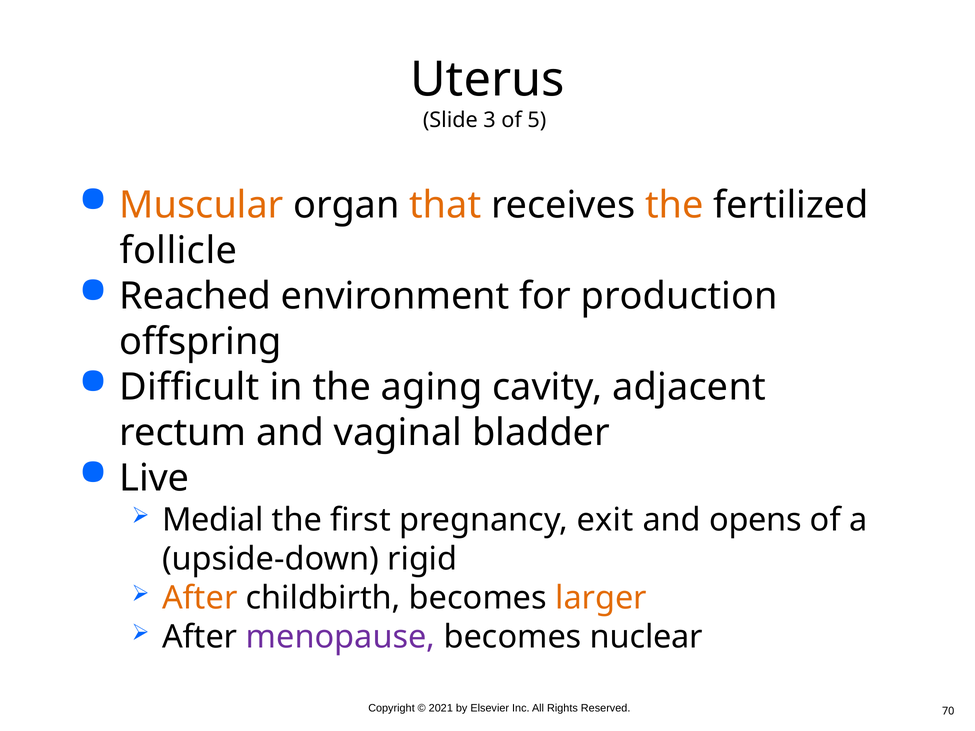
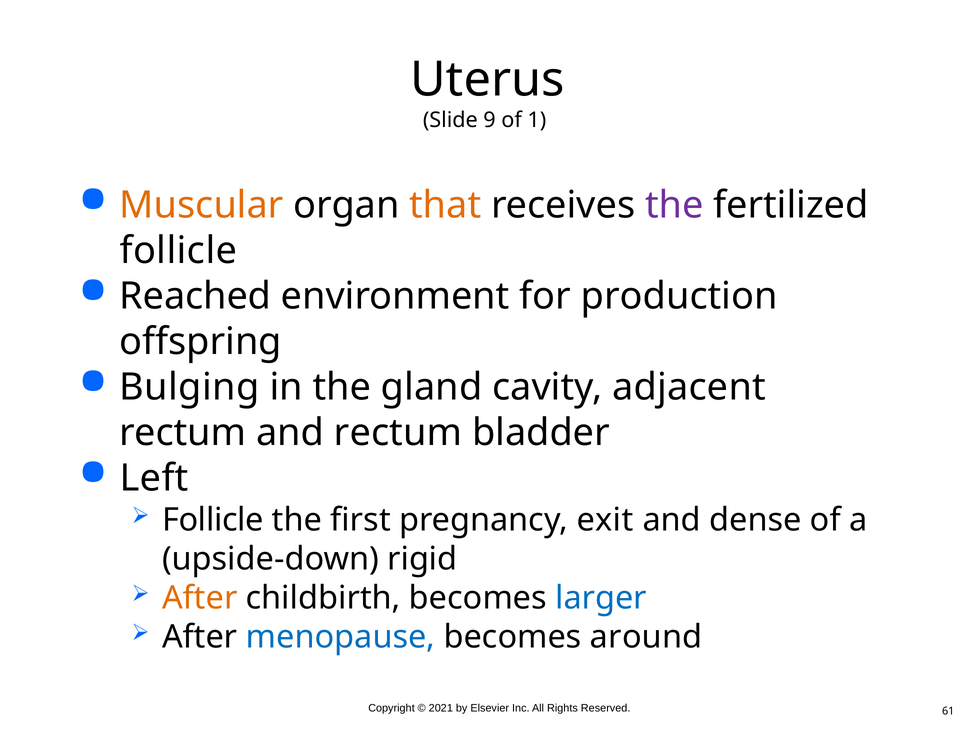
3: 3 -> 9 (490, 120)
5: 5 -> 1 (537, 120)
the colour: orange -> purple (674, 205)
Difficult: Difficult -> Bulging (189, 387)
aging: aging -> gland (432, 387)
and vaginal: vaginal -> rectum (398, 433)
Live: Live -> Left (154, 478)
Medial: Medial -> Follicle (213, 520)
opens: opens -> dense (755, 520)
larger colour: orange -> blue (601, 598)
menopause colour: purple -> blue (341, 637)
nuclear: nuclear -> around (646, 637)
70: 70 -> 61 (948, 712)
